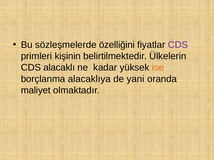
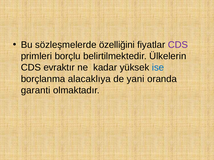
kişinin: kişinin -> borçlu (68, 56)
alacaklı: alacaklı -> evraktır (59, 68)
ise colour: orange -> blue (158, 68)
maliyet: maliyet -> garanti (36, 91)
